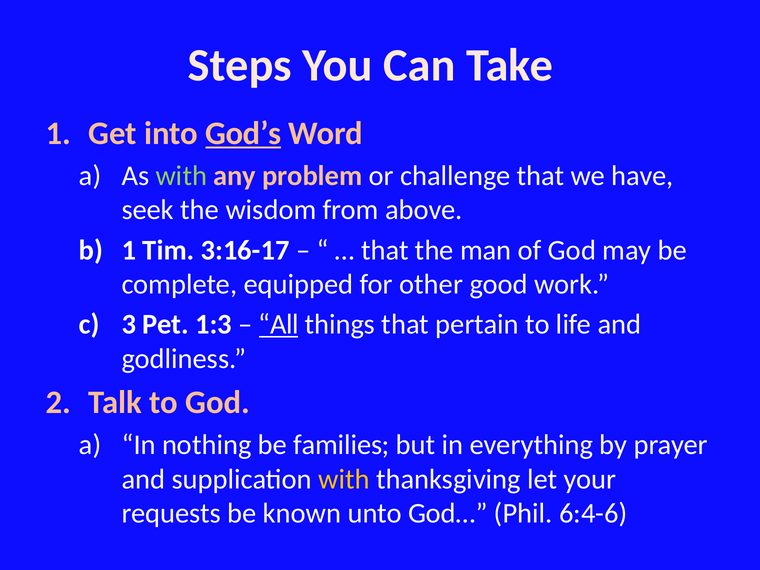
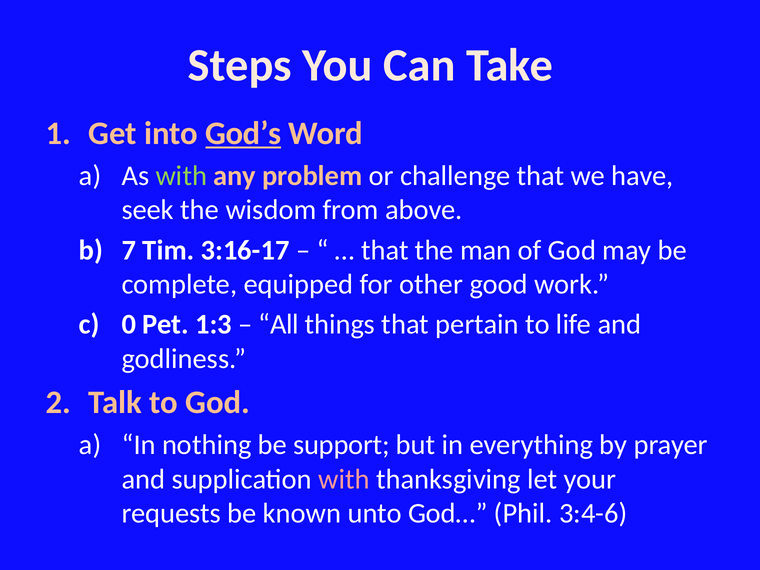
1: 1 -> 7 (129, 250)
3: 3 -> 0 (129, 325)
All underline: present -> none (279, 325)
families: families -> support (342, 445)
with colour: yellow -> pink (344, 479)
6:4-6: 6:4-6 -> 3:4-6 (593, 513)
